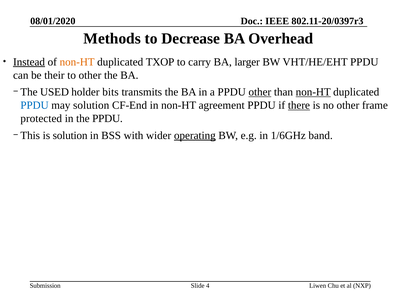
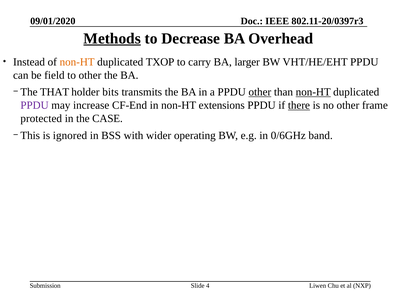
08/01/2020: 08/01/2020 -> 09/01/2020 (53, 21)
Methods underline: none -> present (112, 38)
Instead underline: present -> none (29, 62)
their: their -> field (54, 75)
USED: USED -> THAT (55, 92)
PPDU colour: blue -> purple (35, 105)
may solution: solution -> increase (91, 105)
agreement: agreement -> extensions (222, 105)
the PPDU: PPDU -> CASE (107, 118)
is solution: solution -> ignored (70, 135)
operating underline: present -> none (195, 135)
1/6GHz: 1/6GHz -> 0/6GHz (288, 135)
